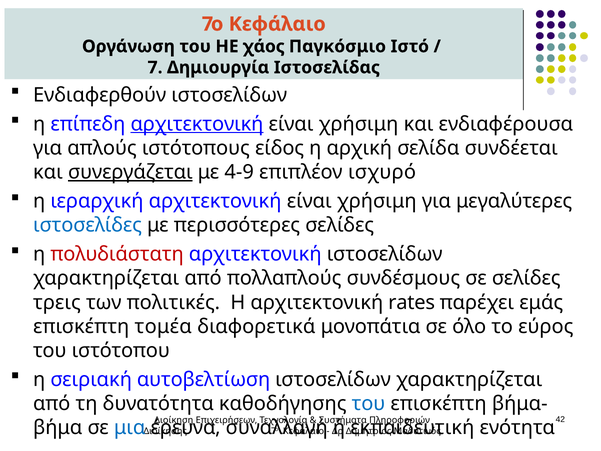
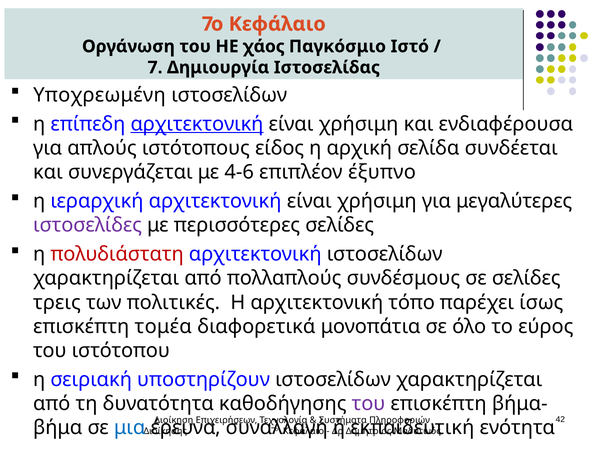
Ενδιαφερθούν: Ενδιαφερθούν -> Υποχρεωμένη (100, 95)
συνεργάζεται underline: present -> none (130, 172)
4-9: 4-9 -> 4-6 (239, 172)
ισχυρό: ισχυρό -> έξυπνο (382, 172)
ιστοσελίδες colour: blue -> purple (88, 225)
rates: rates -> τόπο (412, 302)
εμάς: εμάς -> ίσως (541, 302)
αυτοβελτίωση: αυτοβελτίωση -> υποστηρίζουν (204, 379)
του colour: blue -> purple (369, 403)
